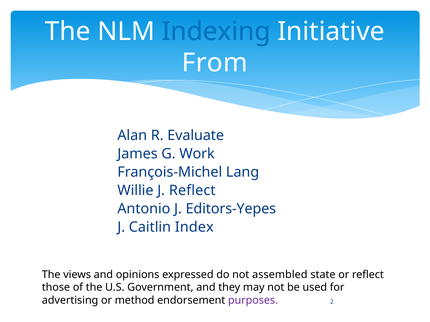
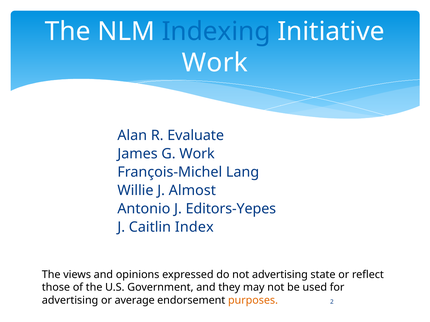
From: From -> Work (215, 63)
J Reflect: Reflect -> Almost (192, 191)
not assembled: assembled -> advertising (280, 275)
method: method -> average (135, 301)
purposes colour: purple -> orange (253, 301)
